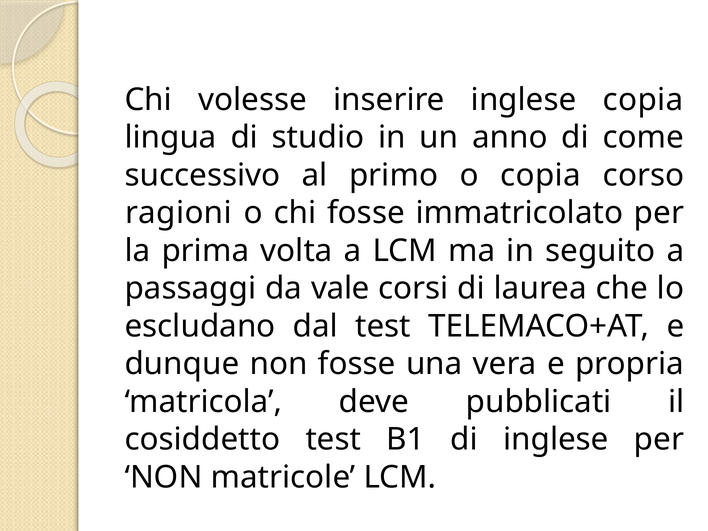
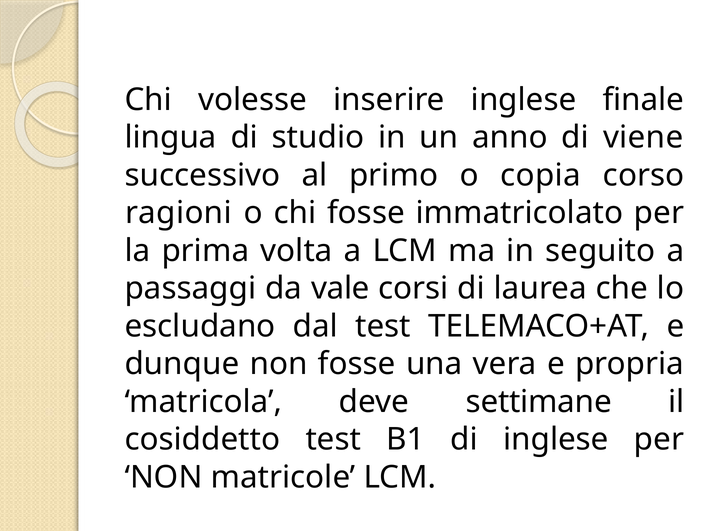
inglese copia: copia -> finale (643, 100)
come: come -> viene (643, 137)
pubblicati: pubblicati -> settimane (539, 402)
